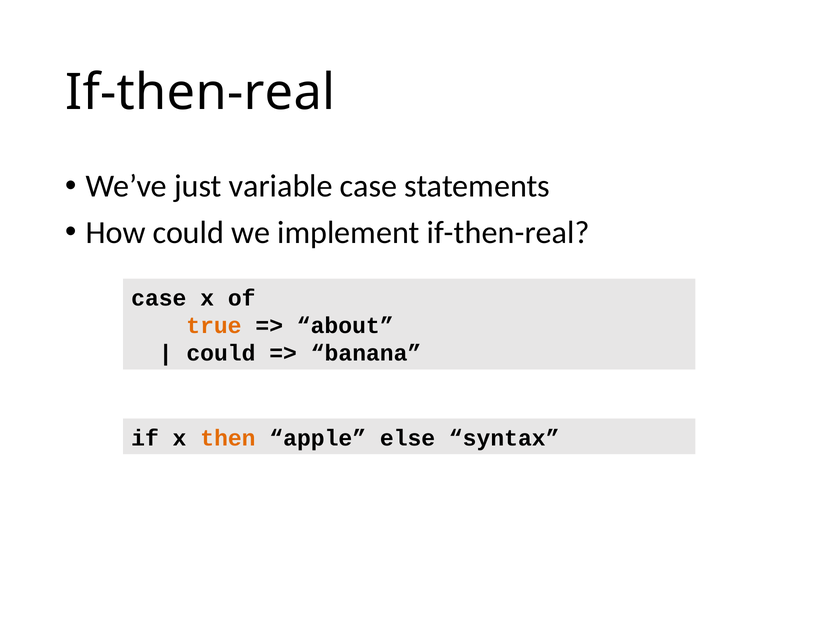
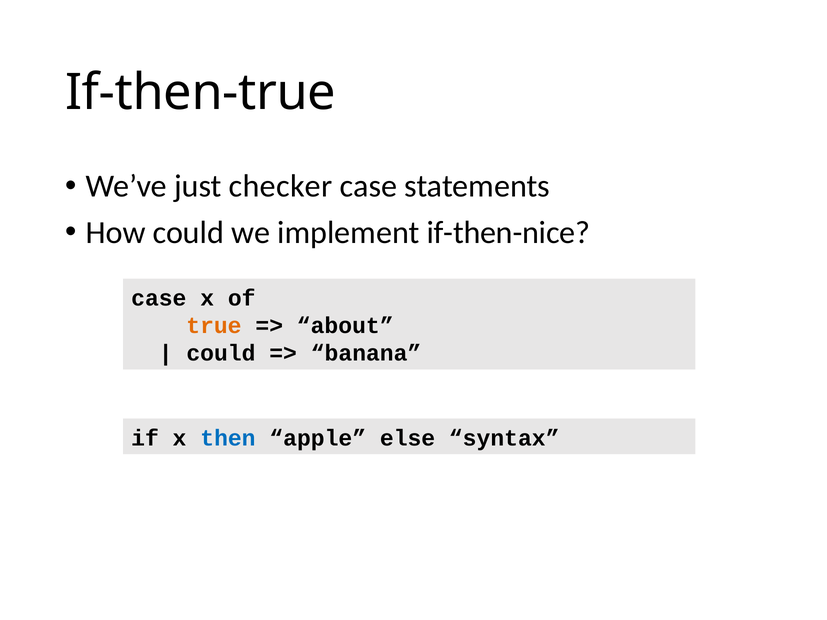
If-then-real: If-then-real -> If-then-true (201, 93)
variable: variable -> checker (281, 186)
implement if-then-real: if-then-real -> if-then-nice (508, 233)
then colour: orange -> blue (228, 438)
